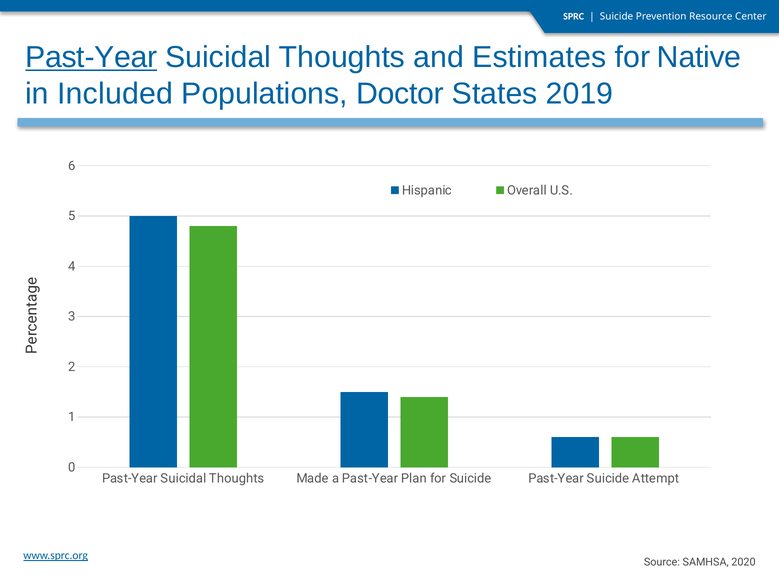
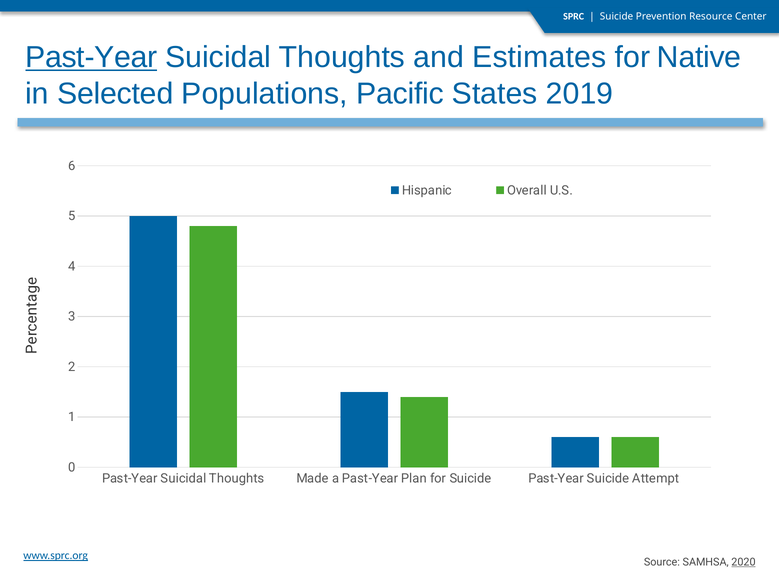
Included: Included -> Selected (115, 94)
Doctor: Doctor -> Pacific (400, 94)
2020 underline: none -> present (743, 562)
